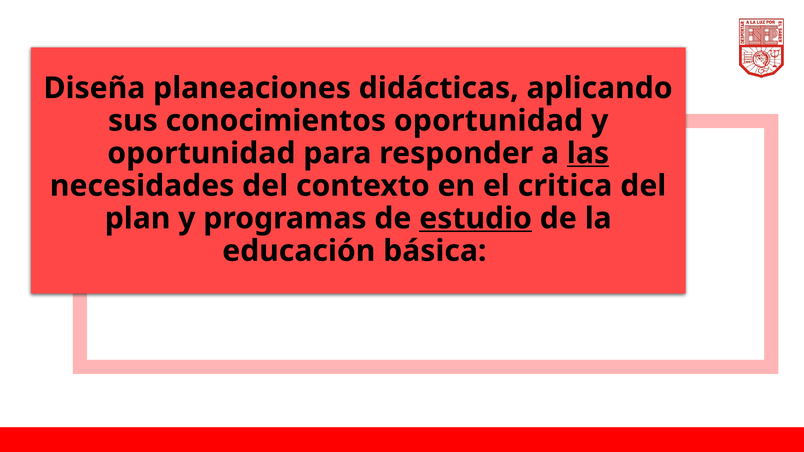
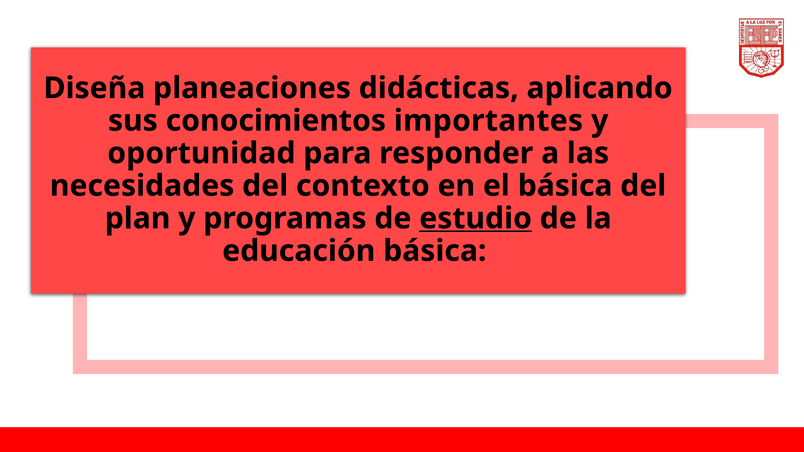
conocimientos oportunidad: oportunidad -> importantes (488, 121)
las underline: present -> none (588, 153)
el critica: critica -> básica (565, 186)
